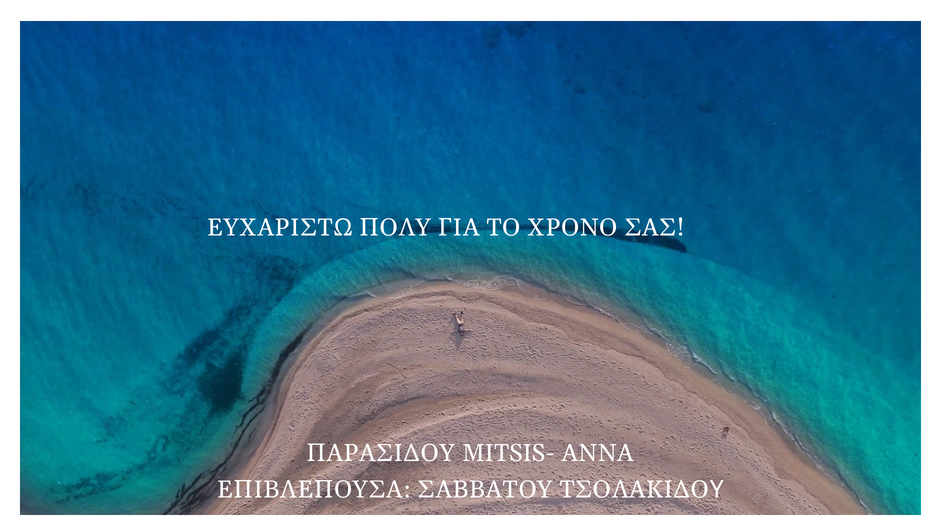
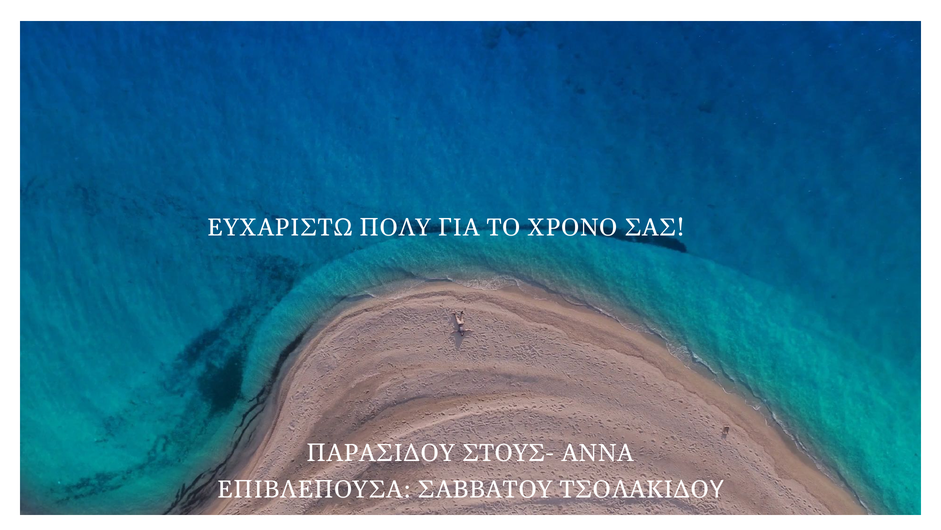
MITSIS-: MITSIS- -> ΣΤΟΥΣ- (508, 453)
